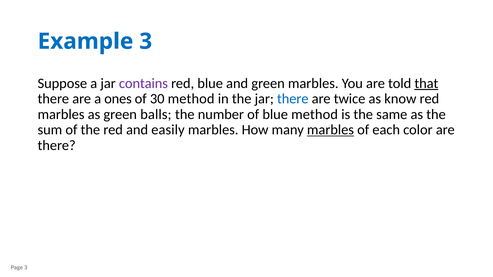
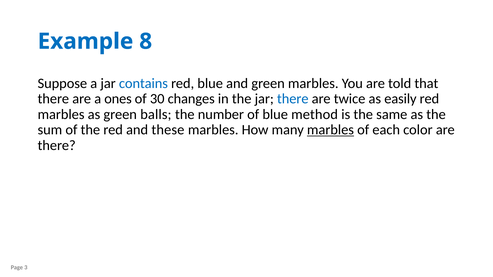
Example 3: 3 -> 8 (146, 41)
contains colour: purple -> blue (143, 83)
that underline: present -> none (426, 83)
30 method: method -> changes (191, 99)
know: know -> easily (400, 99)
easily: easily -> these (168, 130)
